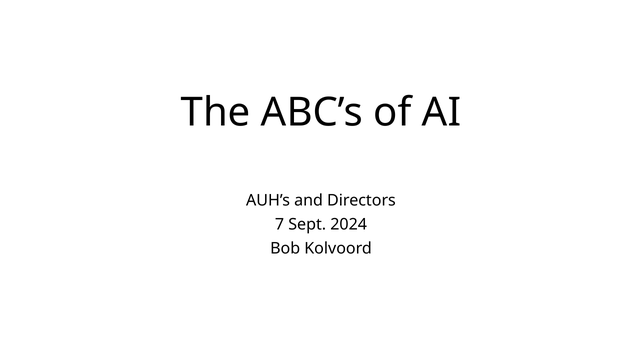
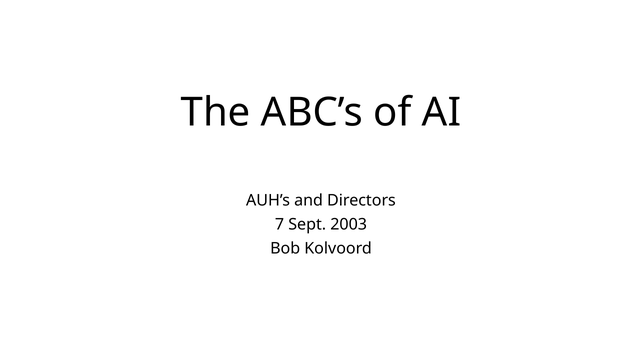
2024: 2024 -> 2003 (349, 225)
